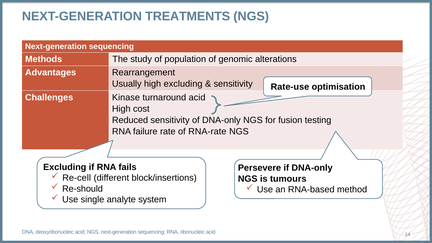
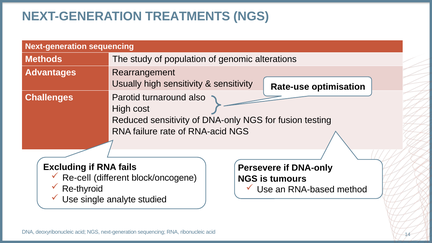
high excluding: excluding -> sensitivity (183, 84)
Kinase: Kinase -> Parotid (126, 97)
turnaround acid: acid -> also (197, 97)
RNA-rate: RNA-rate -> RNA-acid (207, 132)
block/insertions: block/insertions -> block/oncogene (164, 178)
Re-should: Re-should -> Re-thyroid (83, 189)
system: system -> studied (152, 200)
